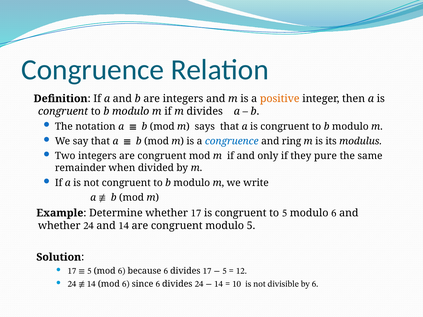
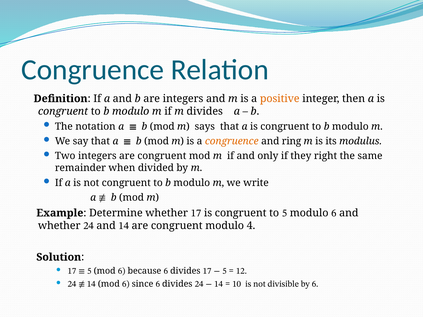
congruence colour: blue -> orange (232, 141)
pure: pure -> right (326, 156)
modulo 5: 5 -> 4 (251, 226)
